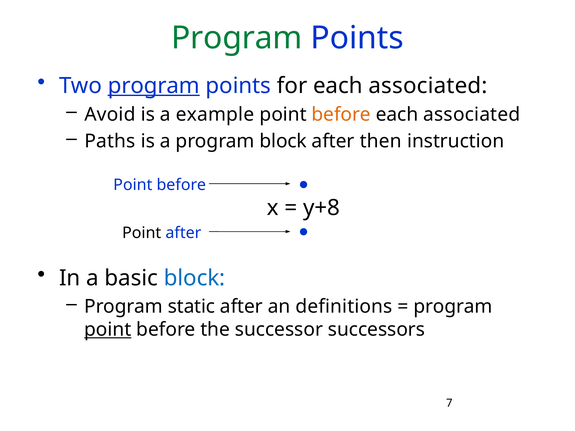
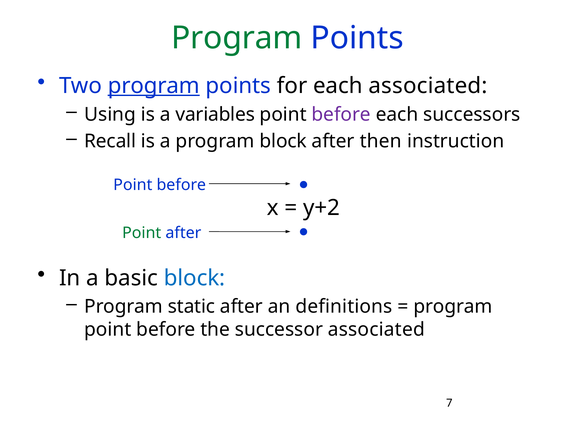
Avoid: Avoid -> Using (110, 114)
example: example -> variables (215, 114)
before colour: orange -> purple (341, 114)
associated: associated -> successors (472, 114)
Paths: Paths -> Recall (110, 141)
y+8: y+8 -> y+2 (322, 208)
Point colour: black -> green (142, 233)
point underline: present -> none (108, 330)
successor successors: successors -> associated (376, 330)
